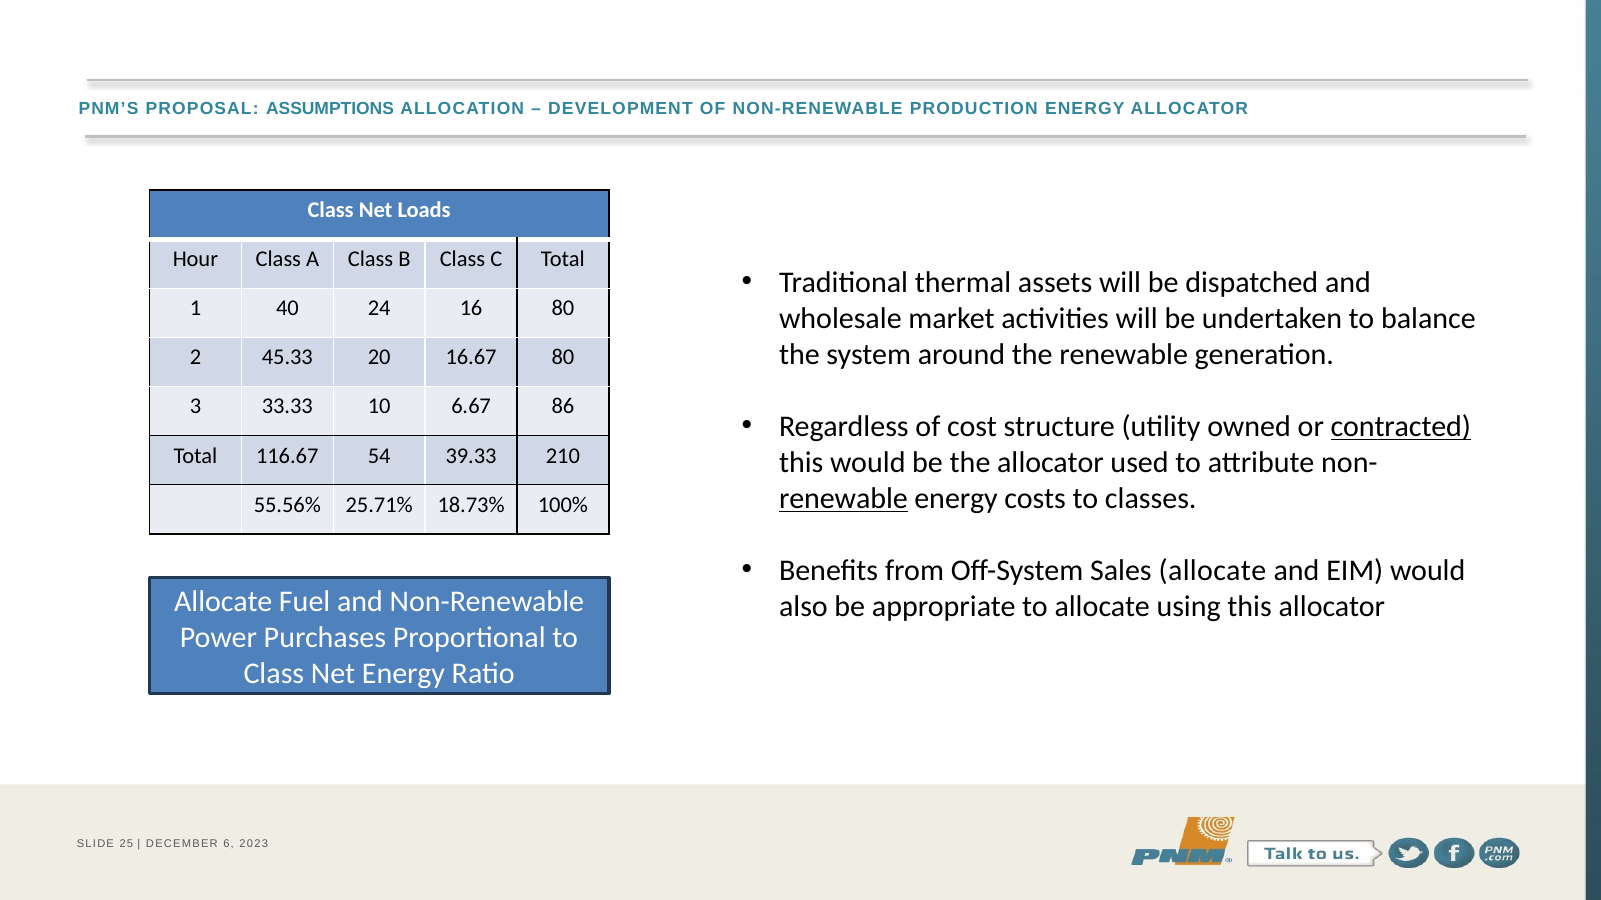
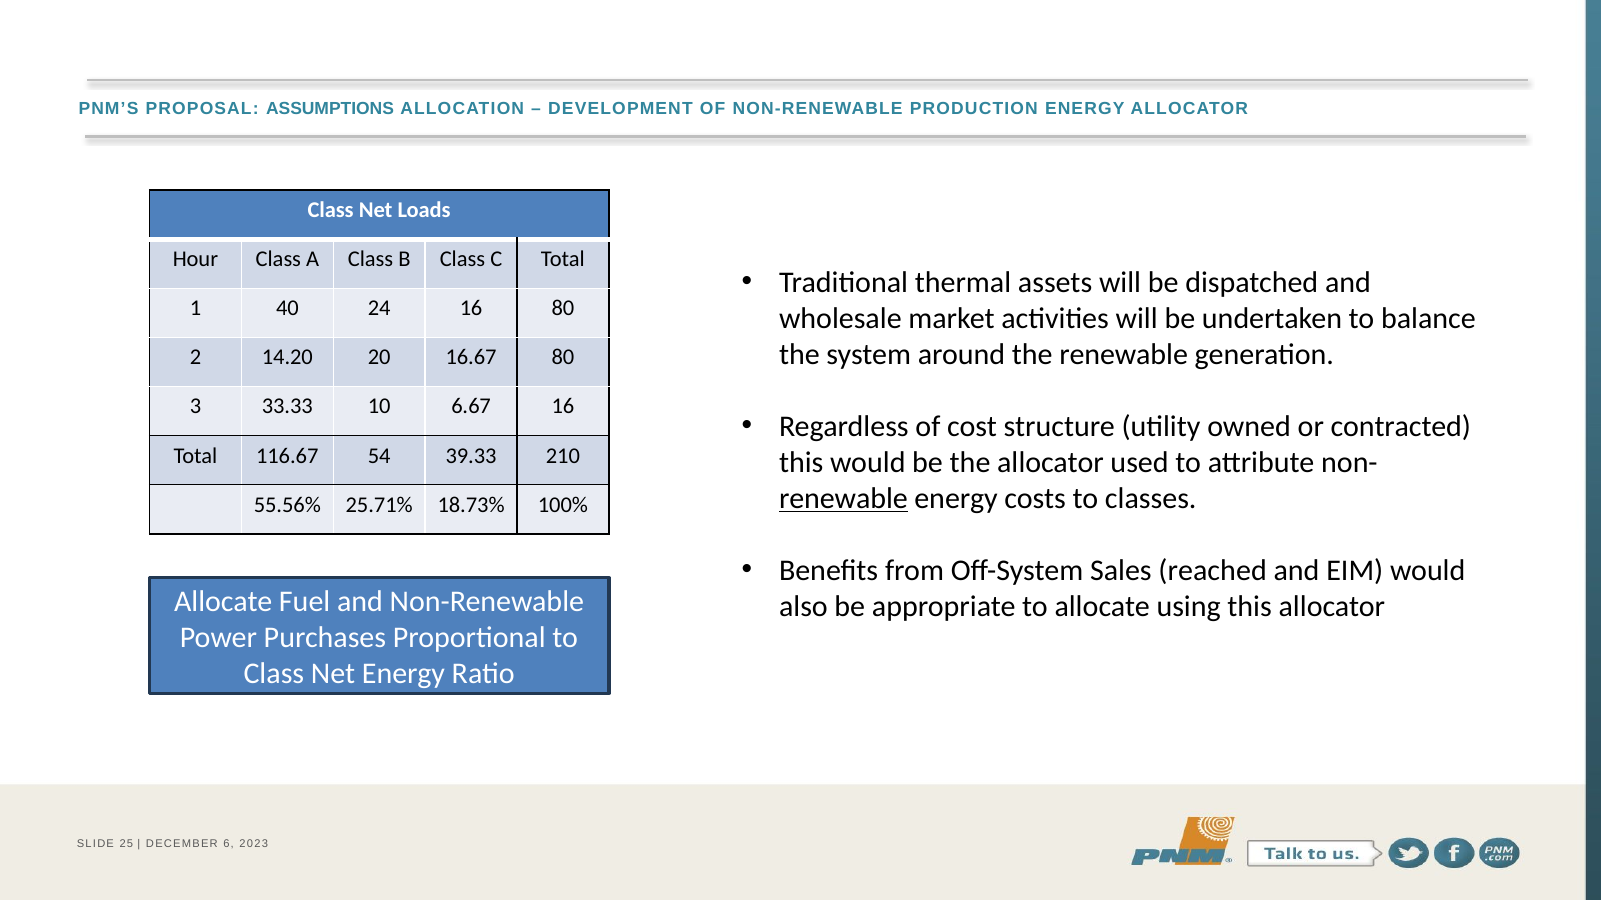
45.33: 45.33 -> 14.20 (287, 358)
6.67 86: 86 -> 16 (563, 407)
contracted underline: present -> none (1401, 427)
Sales allocate: allocate -> reached (1213, 571)
